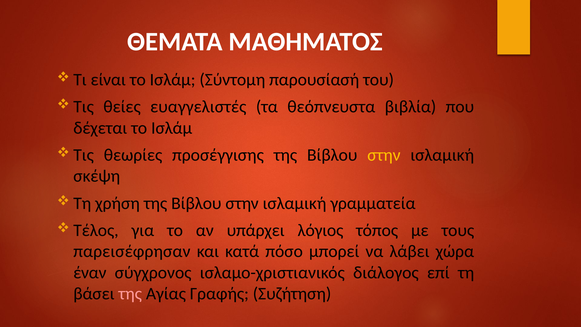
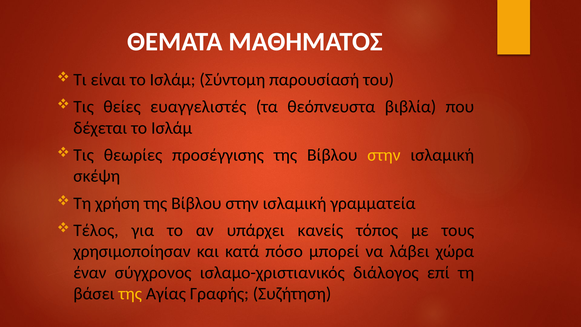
λόγιος: λόγιος -> κανείς (320, 230)
παρεισέφρησαν: παρεισέφρησαν -> χρησιμοποίησαν (132, 251)
της colour: pink -> yellow (130, 293)
